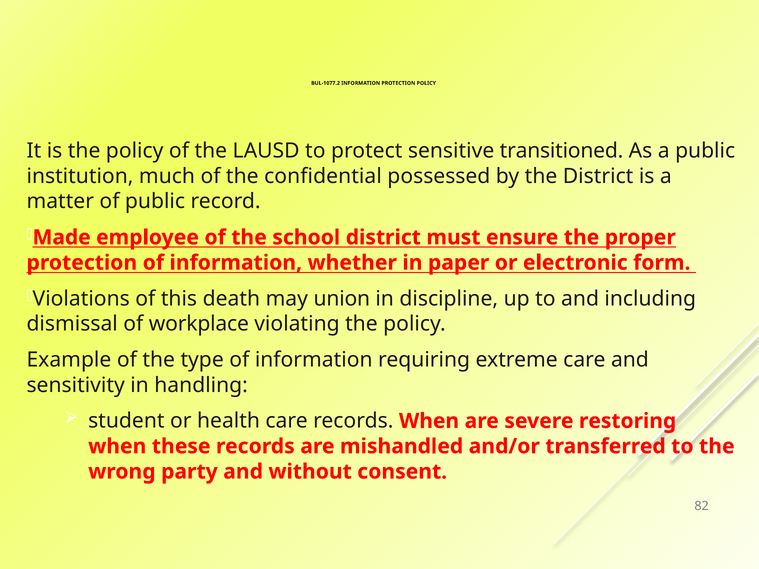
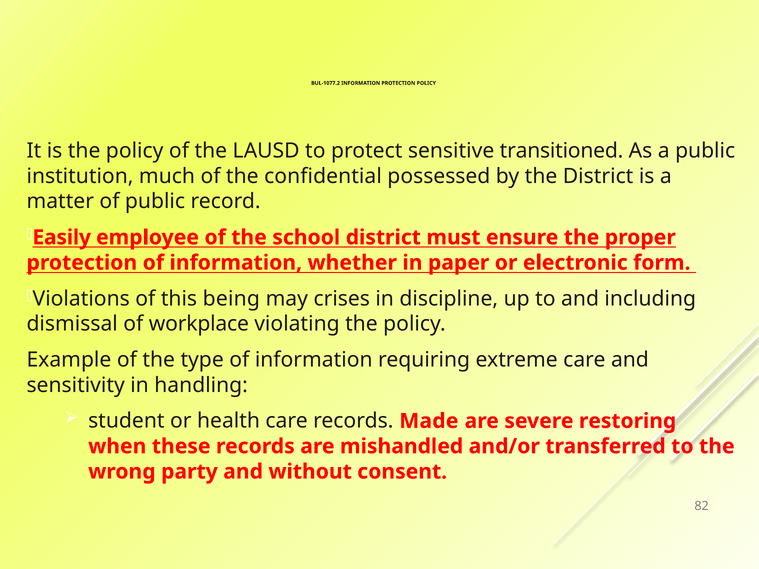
Made: Made -> Easily (62, 238)
death: death -> being (231, 299)
union: union -> crises (342, 299)
records When: When -> Made (429, 421)
